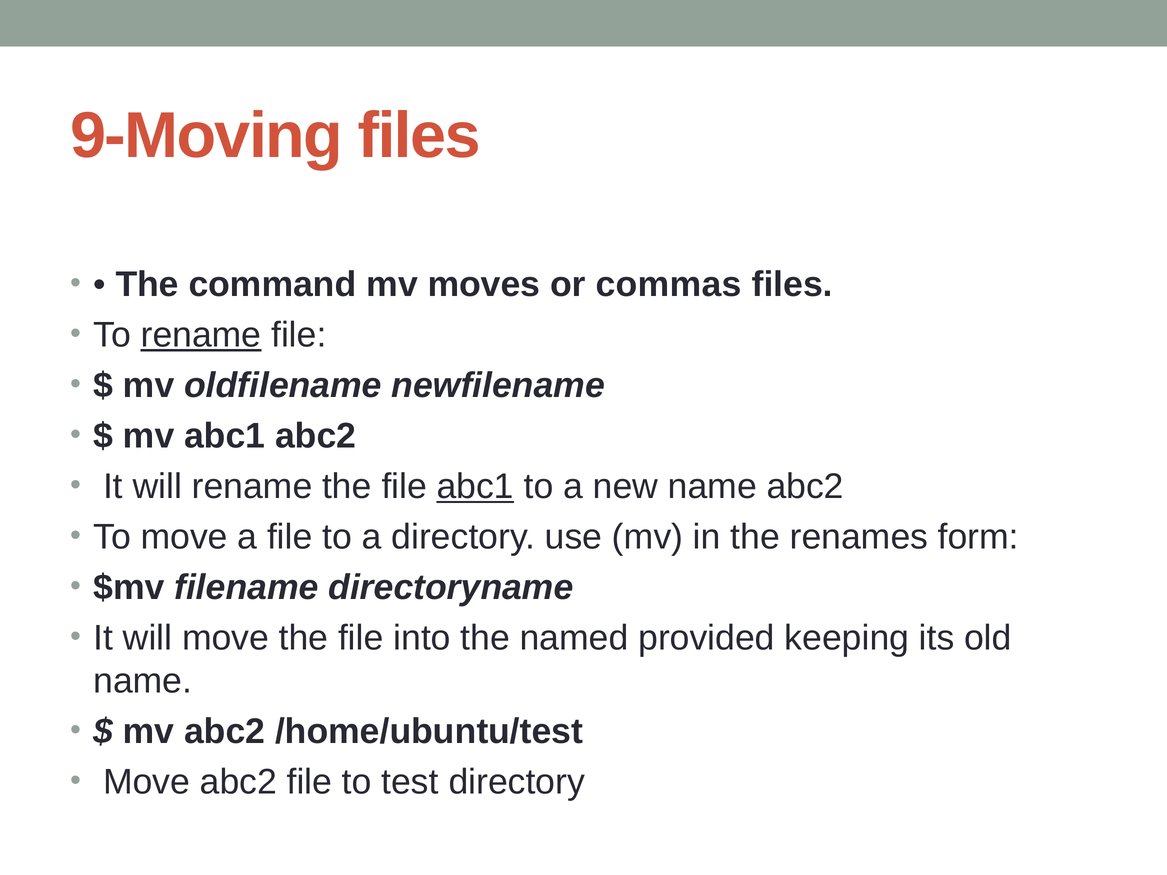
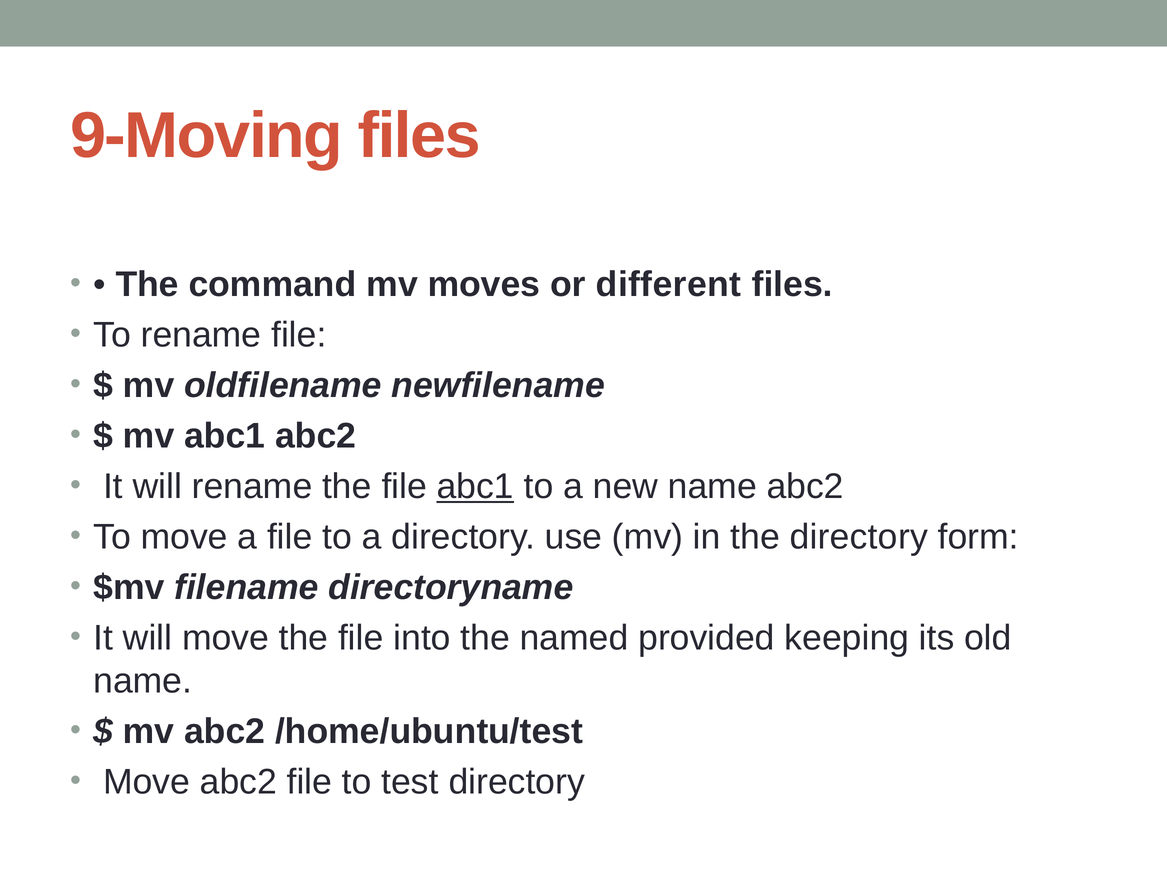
commas: commas -> different (669, 284)
rename underline: present -> none (201, 335)
the renames: renames -> directory (859, 537)
